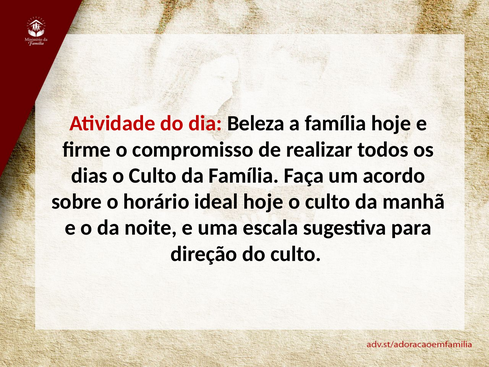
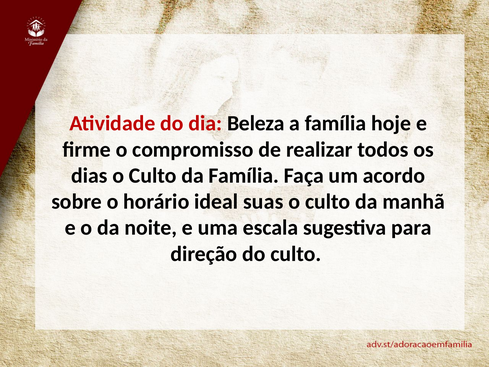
ideal hoje: hoje -> suas (263, 202)
